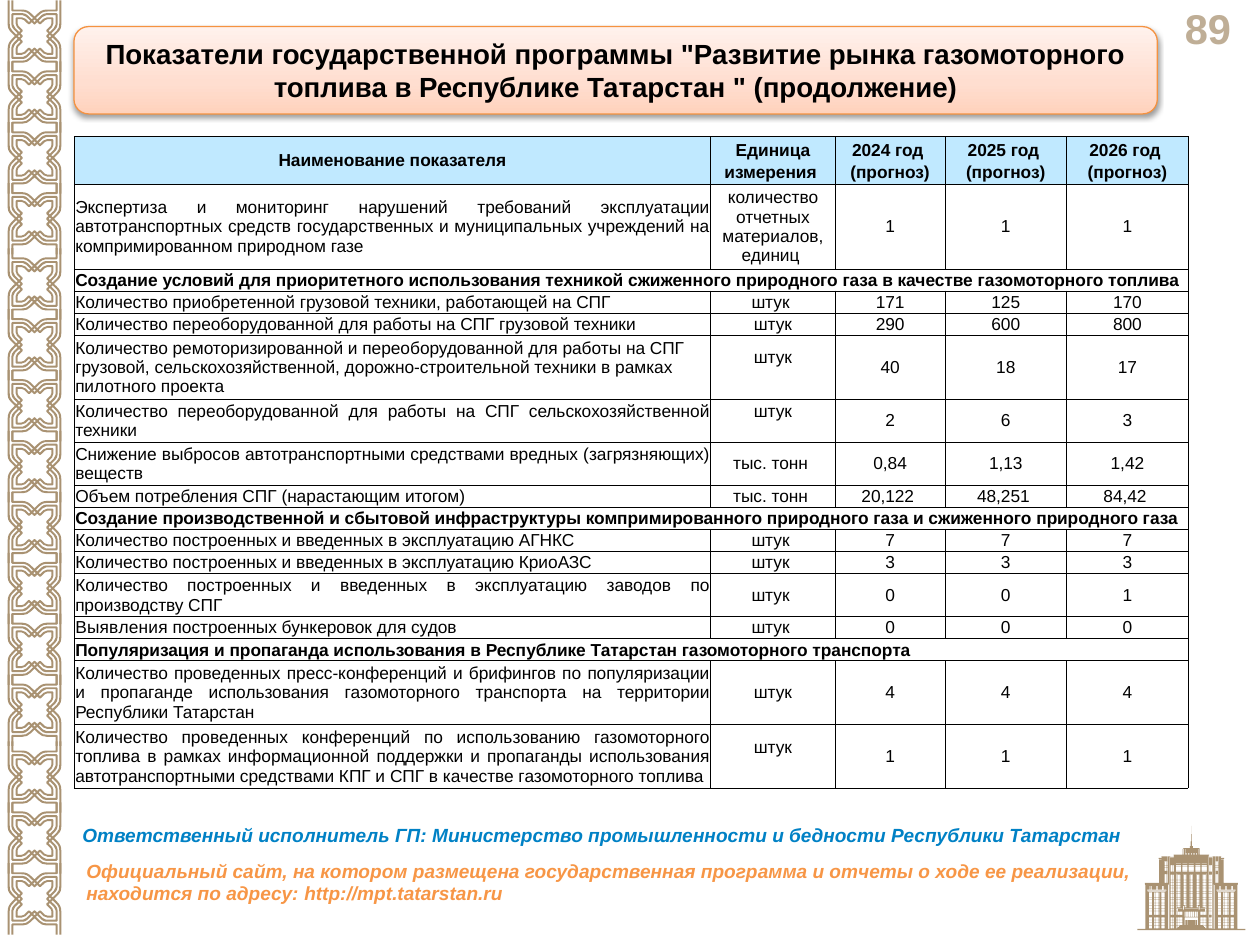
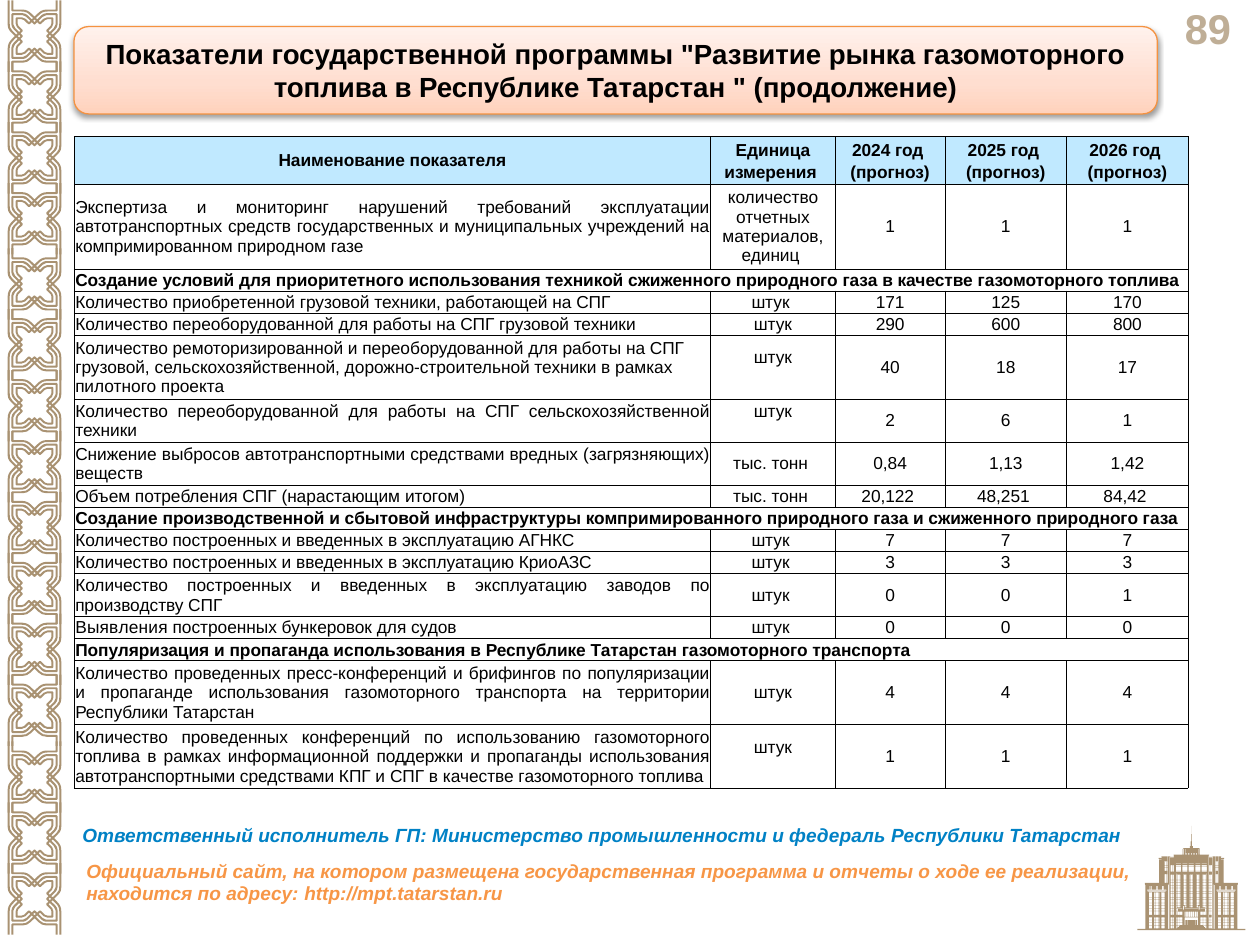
6 3: 3 -> 1 (1127, 421)
бедности: бедности -> федераль (837, 836)
